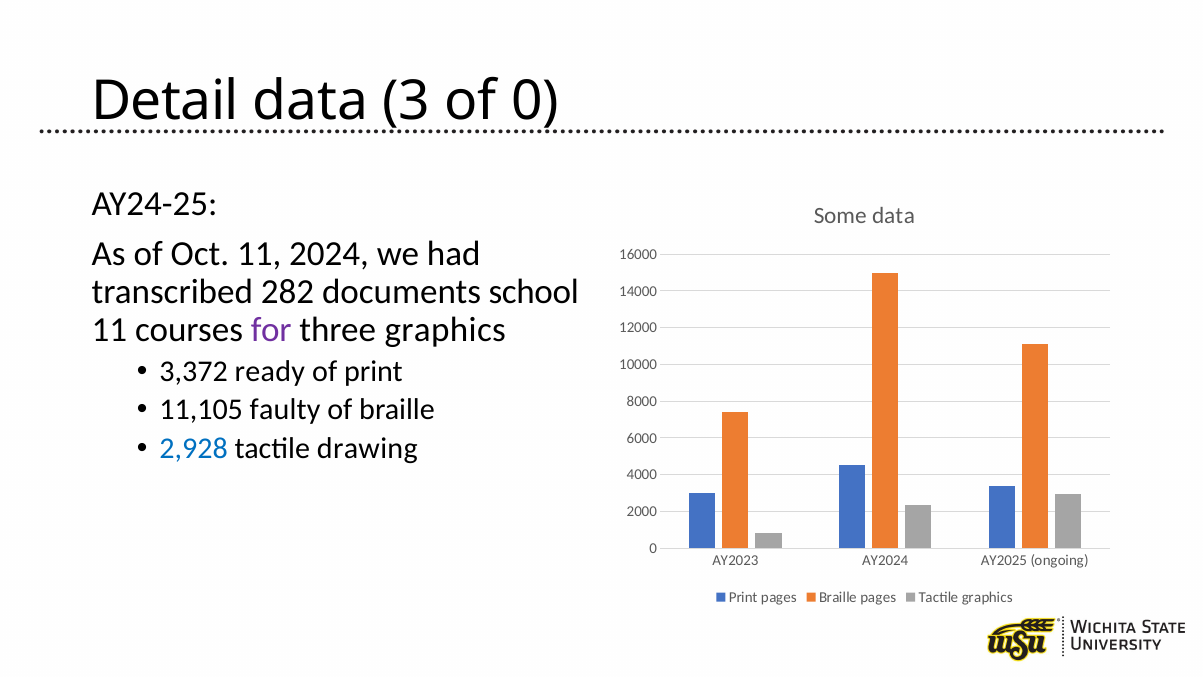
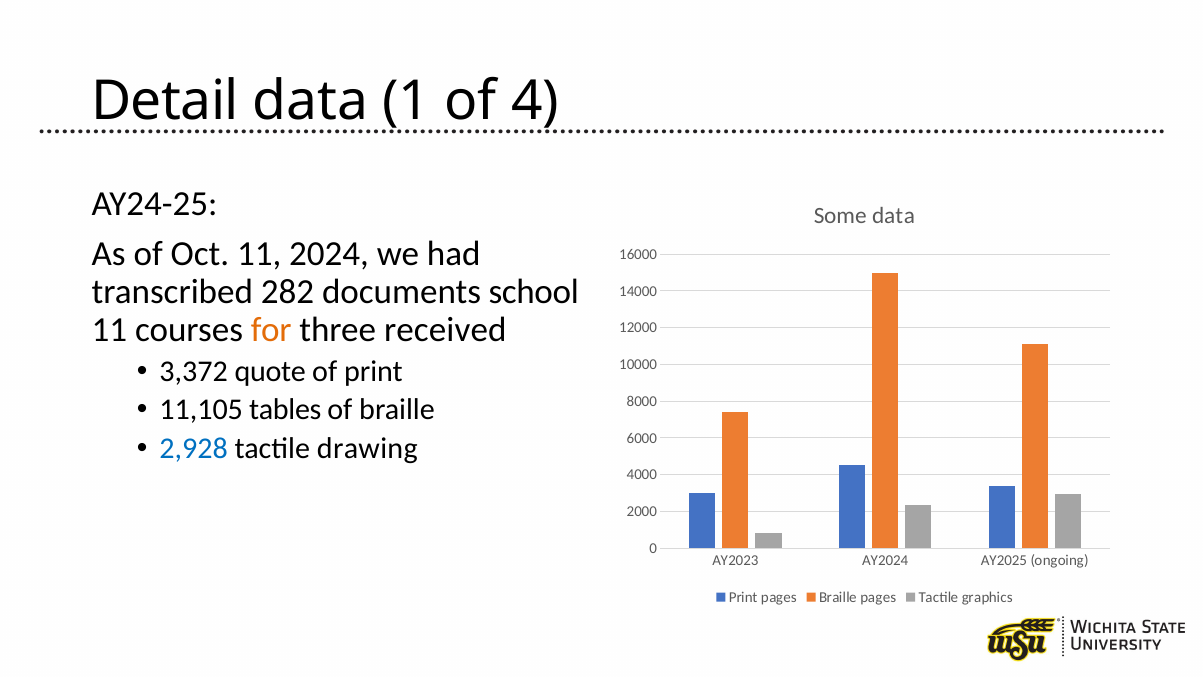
3: 3 -> 1 (406, 101)
of 0: 0 -> 4 (535, 101)
for colour: purple -> orange (271, 330)
three graphics: graphics -> received (445, 330)
ready: ready -> quote (270, 371)
faulty: faulty -> tables (285, 410)
